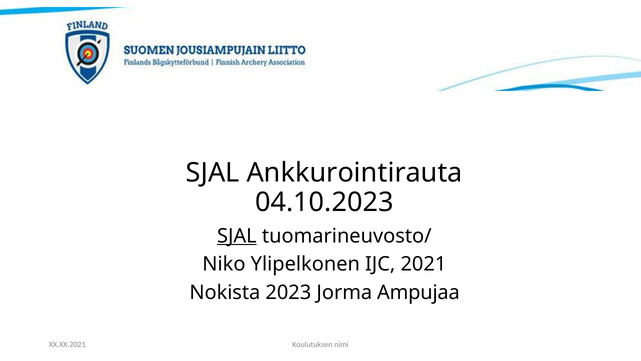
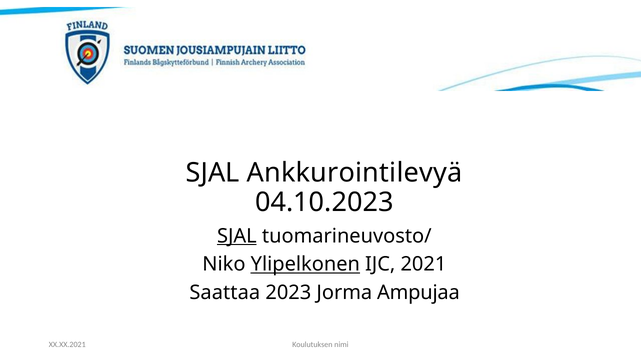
Ankkurointirauta: Ankkurointirauta -> Ankkurointilevyä (355, 173)
Ylipelkonen underline: none -> present (305, 264)
Nokista: Nokista -> Saattaa (225, 292)
